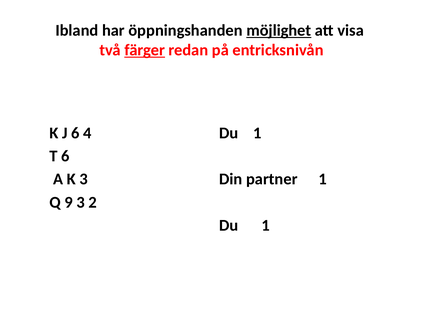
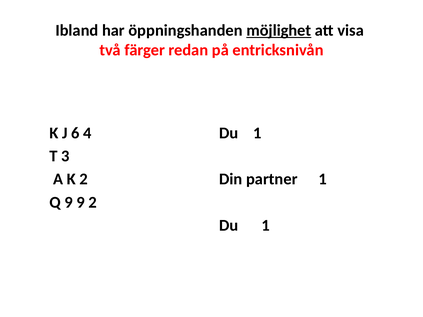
färger underline: present -> none (145, 50)
T 6: 6 -> 3 (65, 156)
K 3: 3 -> 2 (84, 179)
9 3: 3 -> 9 (81, 202)
